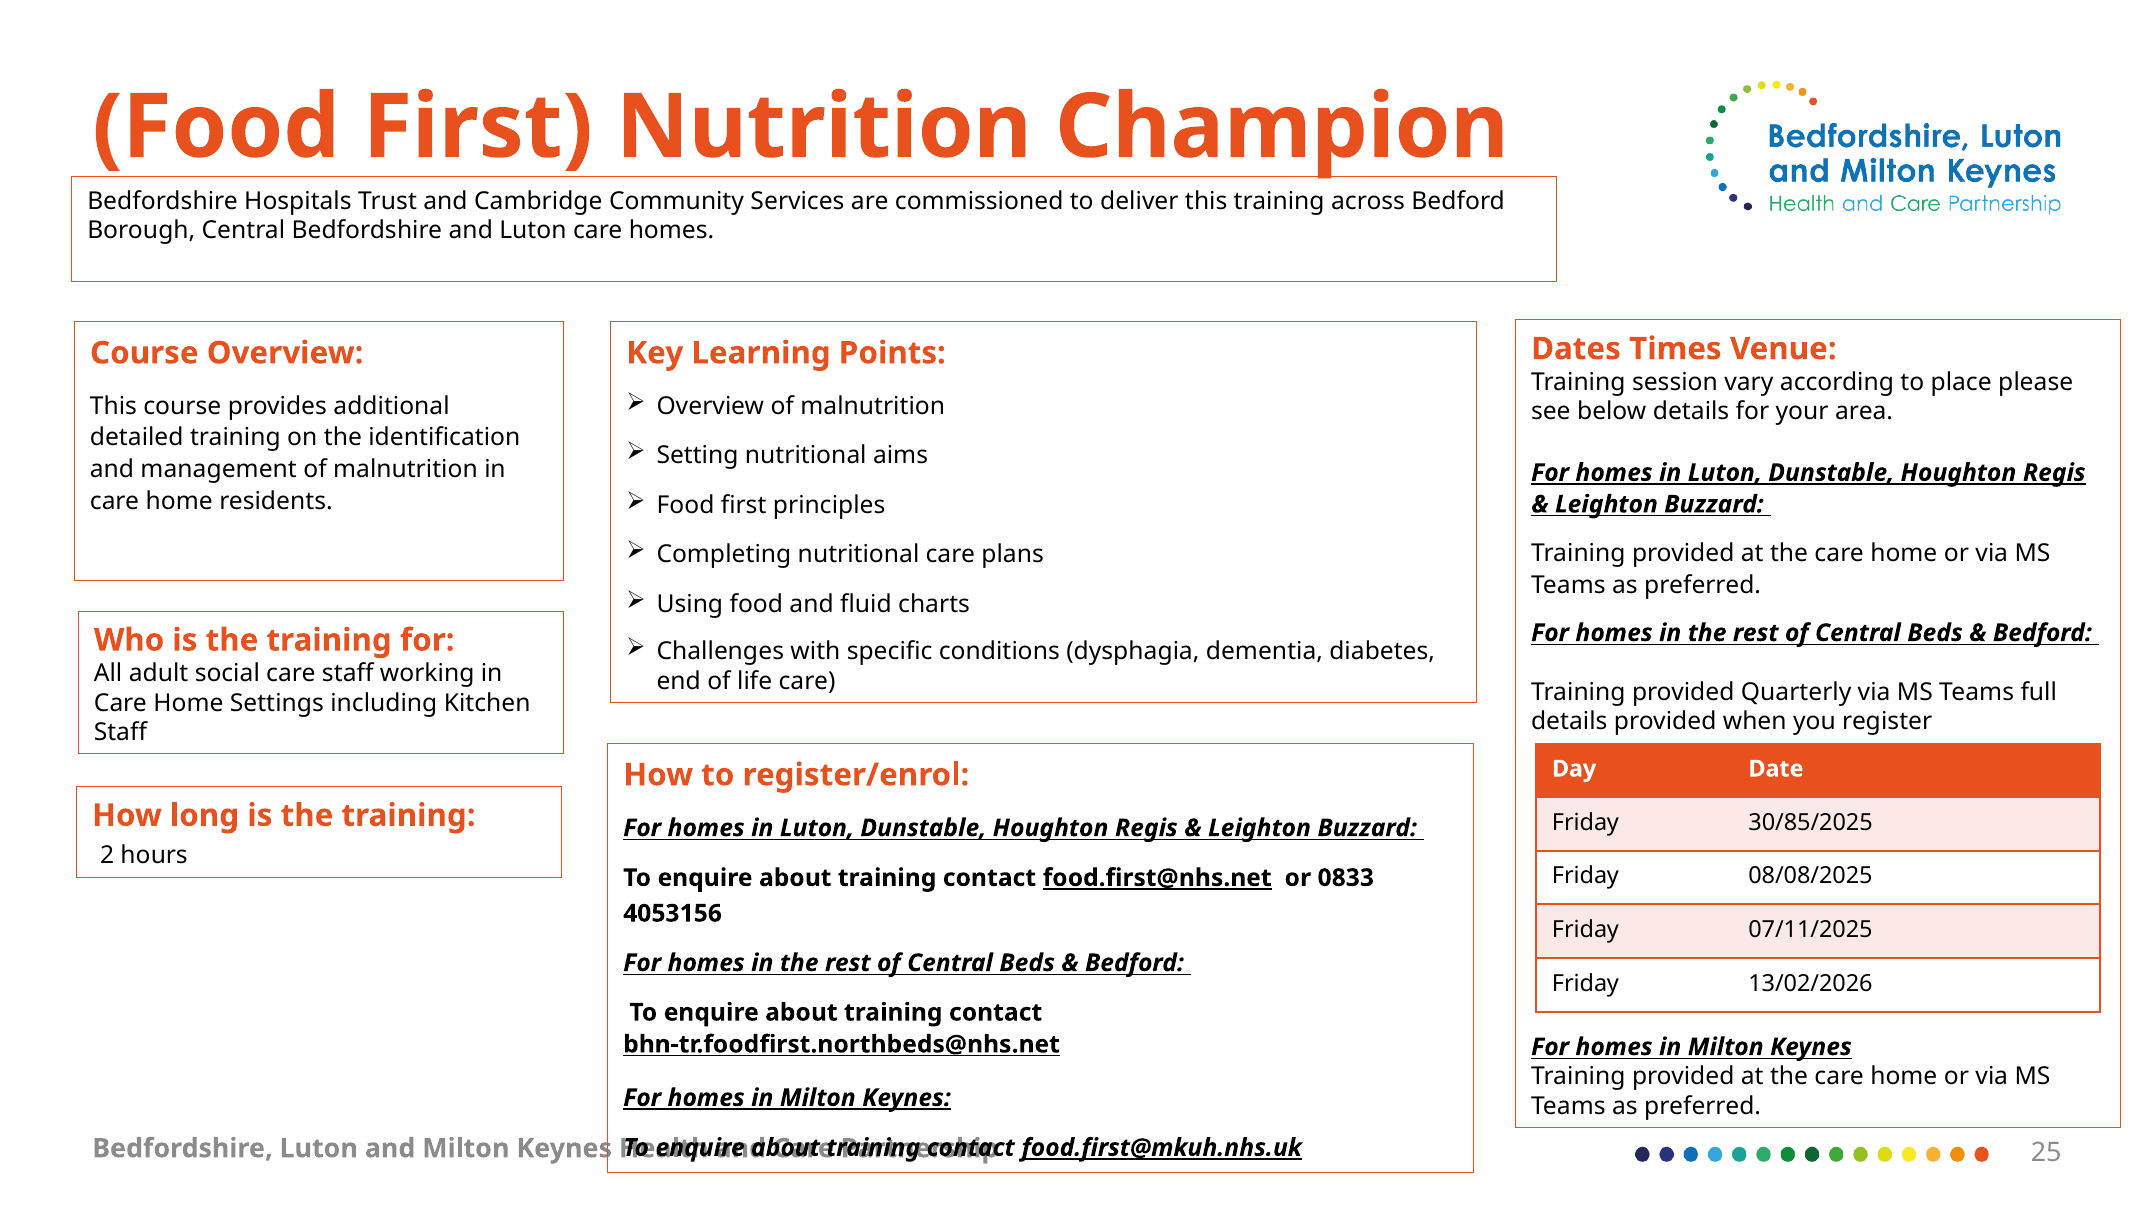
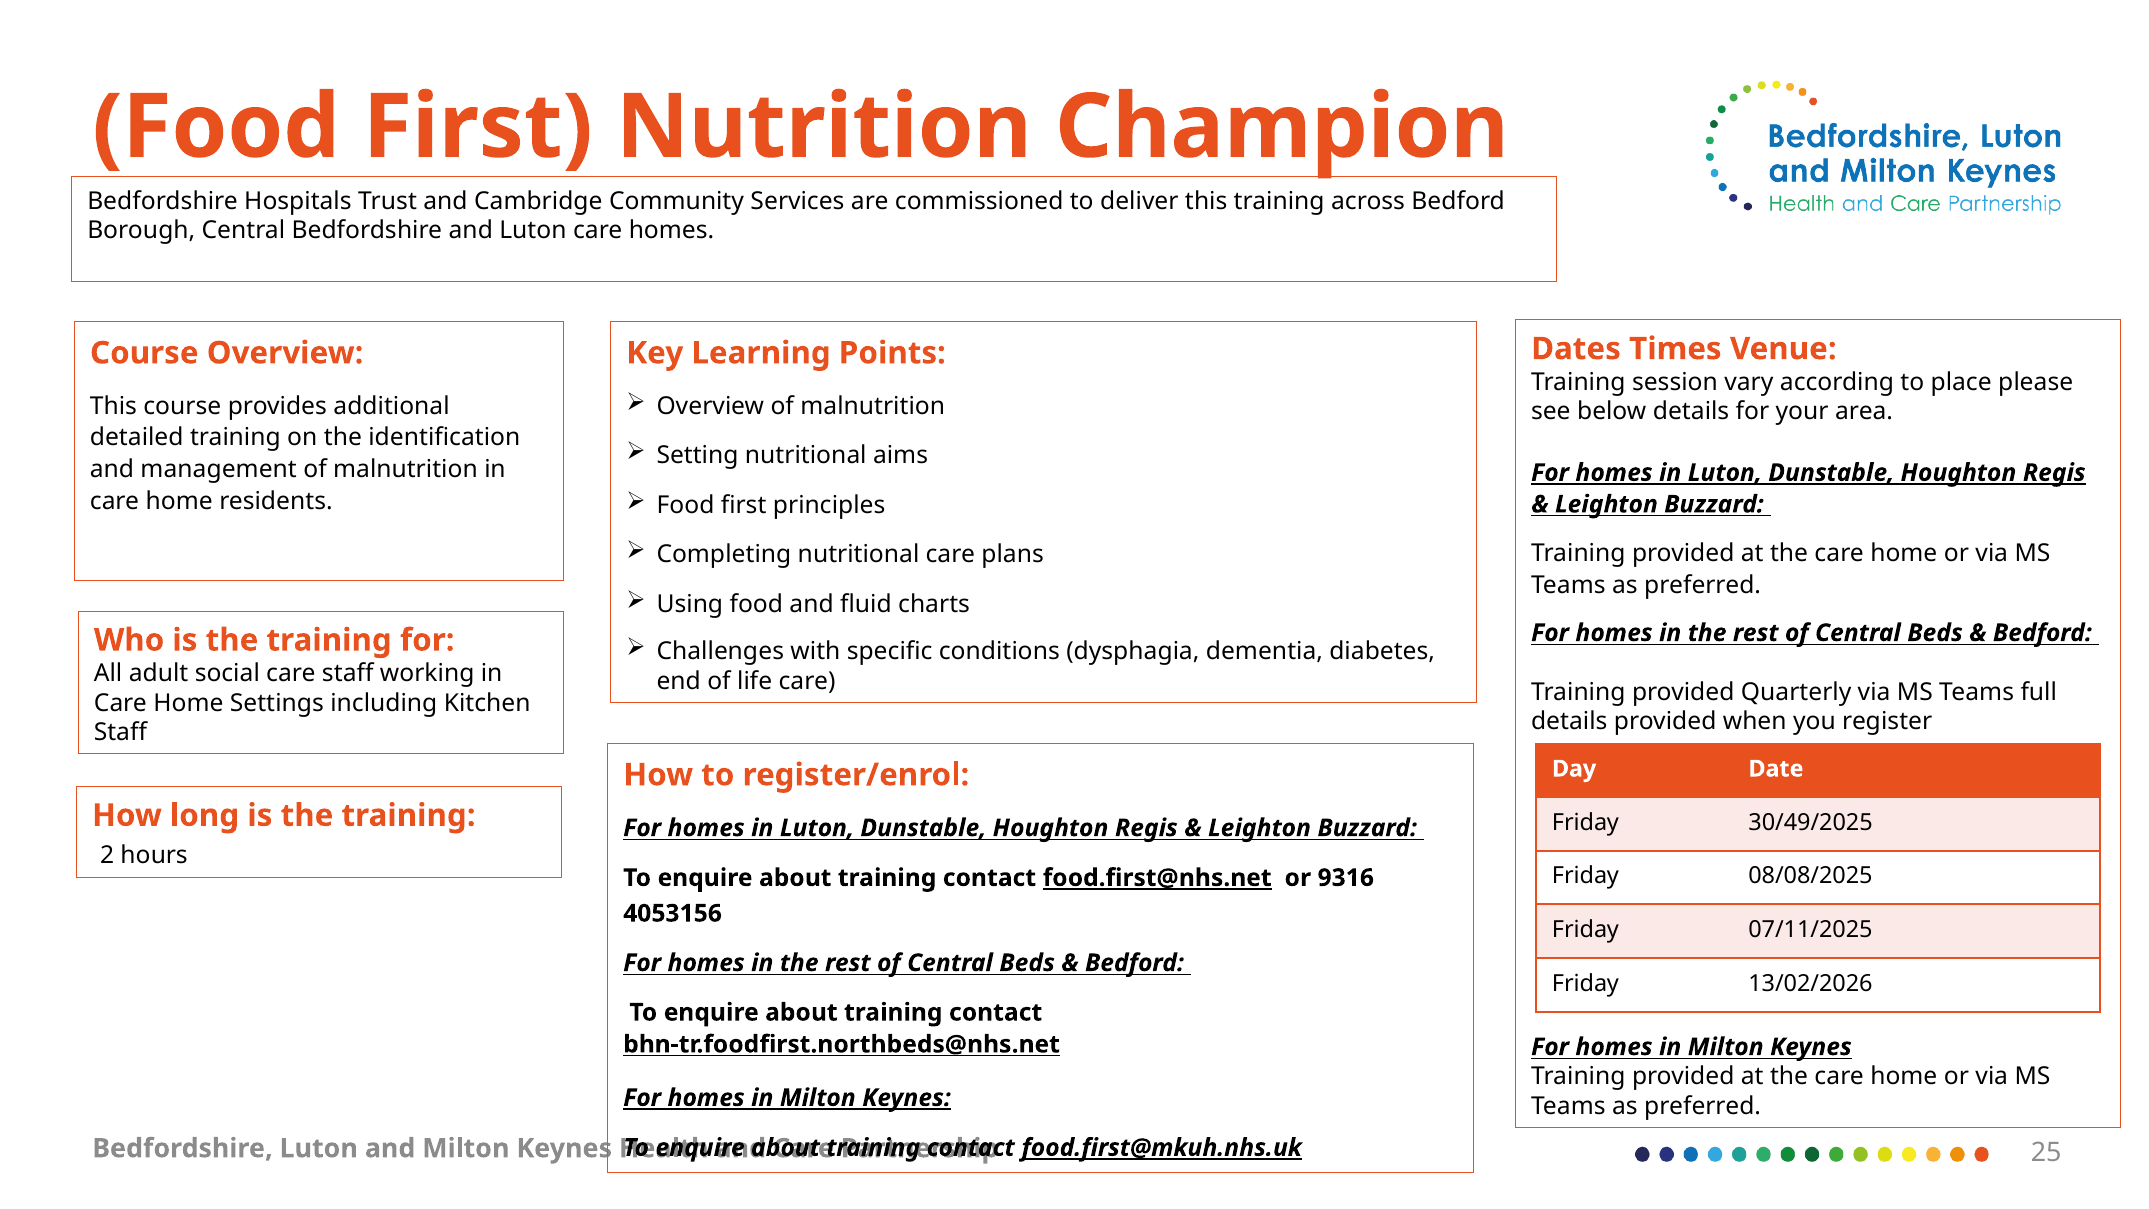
30/85/2025: 30/85/2025 -> 30/49/2025 (1811, 822)
0833: 0833 -> 9316 (1346, 878)
